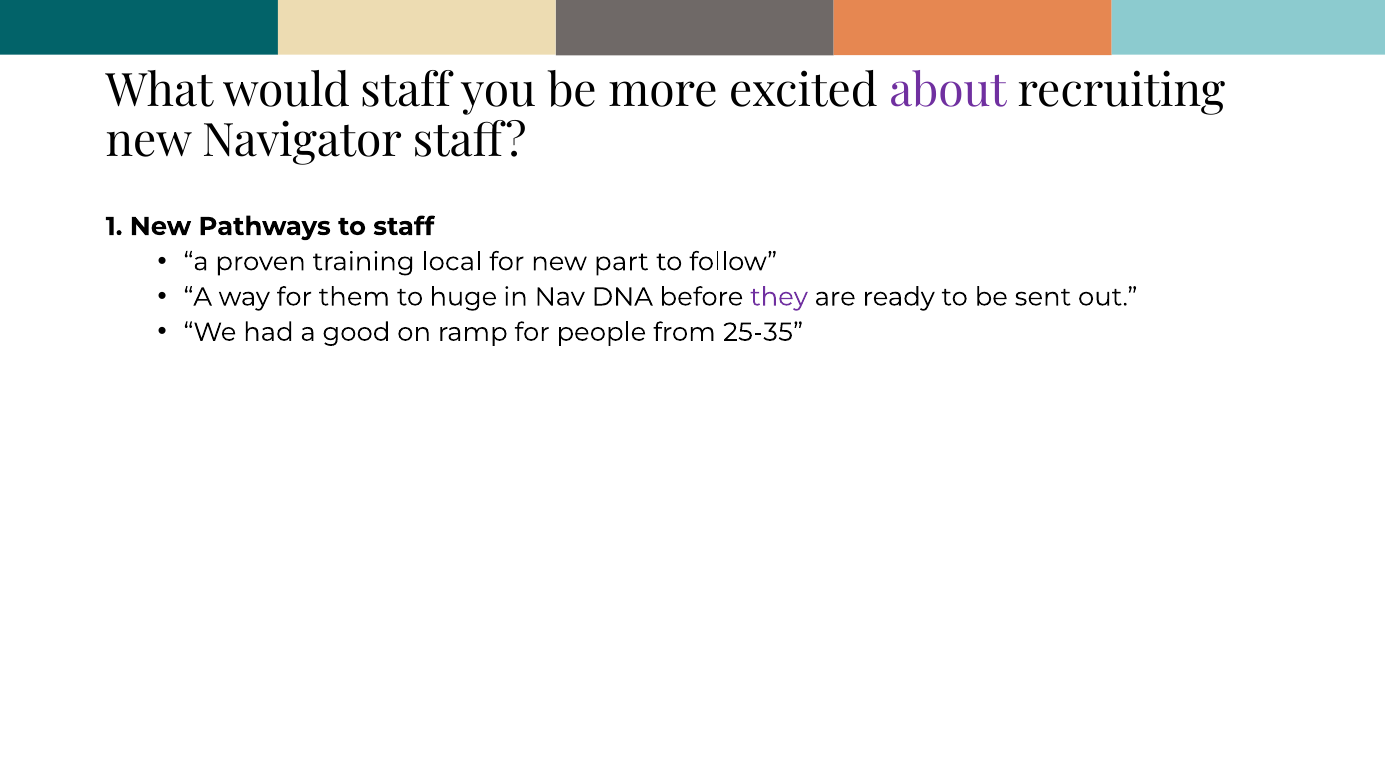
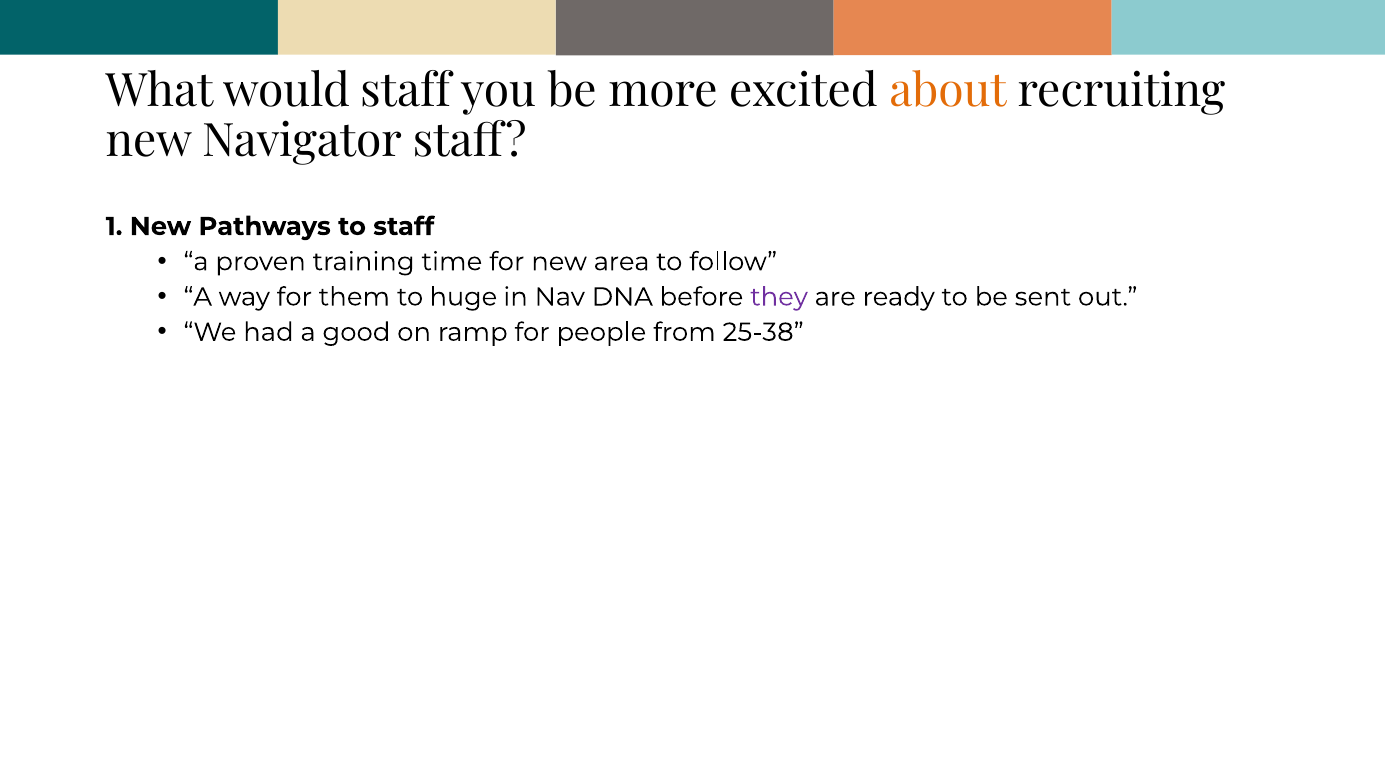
about colour: purple -> orange (948, 92)
local: local -> time (452, 262)
part: part -> area (622, 262)
25-35: 25-35 -> 25-38 (763, 332)
